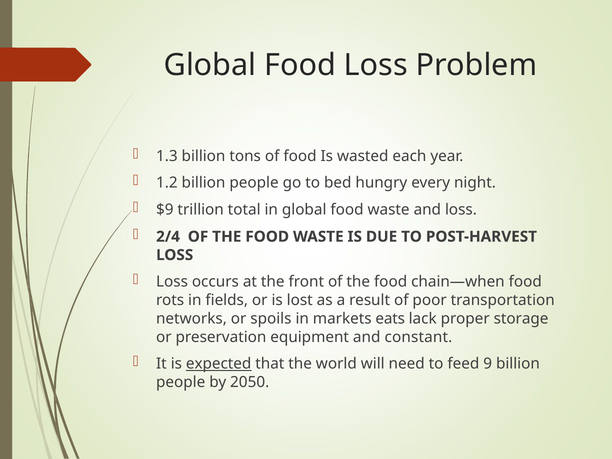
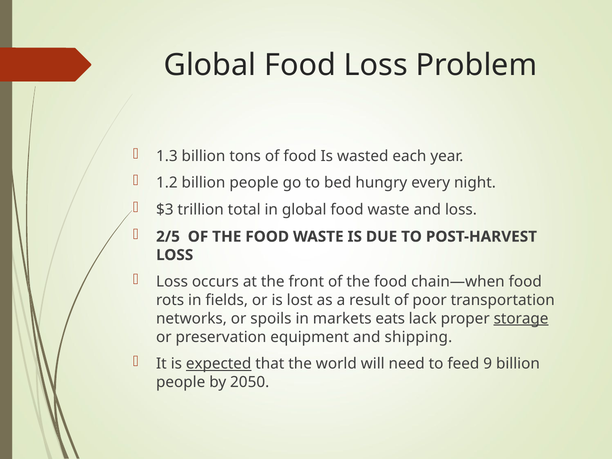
$9: $9 -> $3 (165, 210)
2/4: 2/4 -> 2/5 (168, 237)
storage underline: none -> present (521, 319)
constant: constant -> shipping (418, 337)
